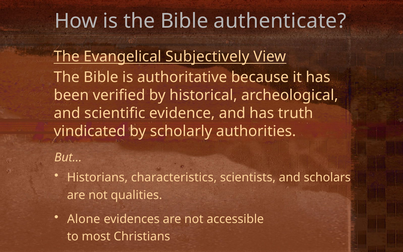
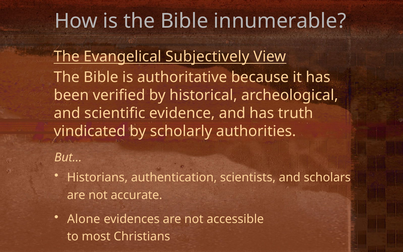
authenticate: authenticate -> innumerable (280, 21)
characteristics: characteristics -> authentication (174, 177)
qualities: qualities -> accurate (136, 195)
